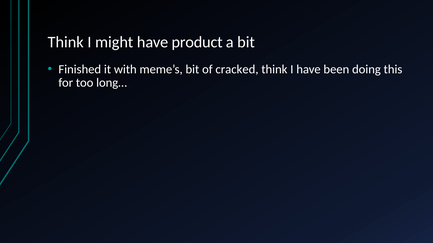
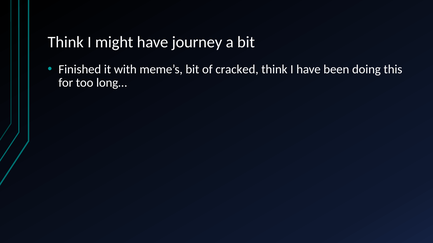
product: product -> journey (197, 42)
